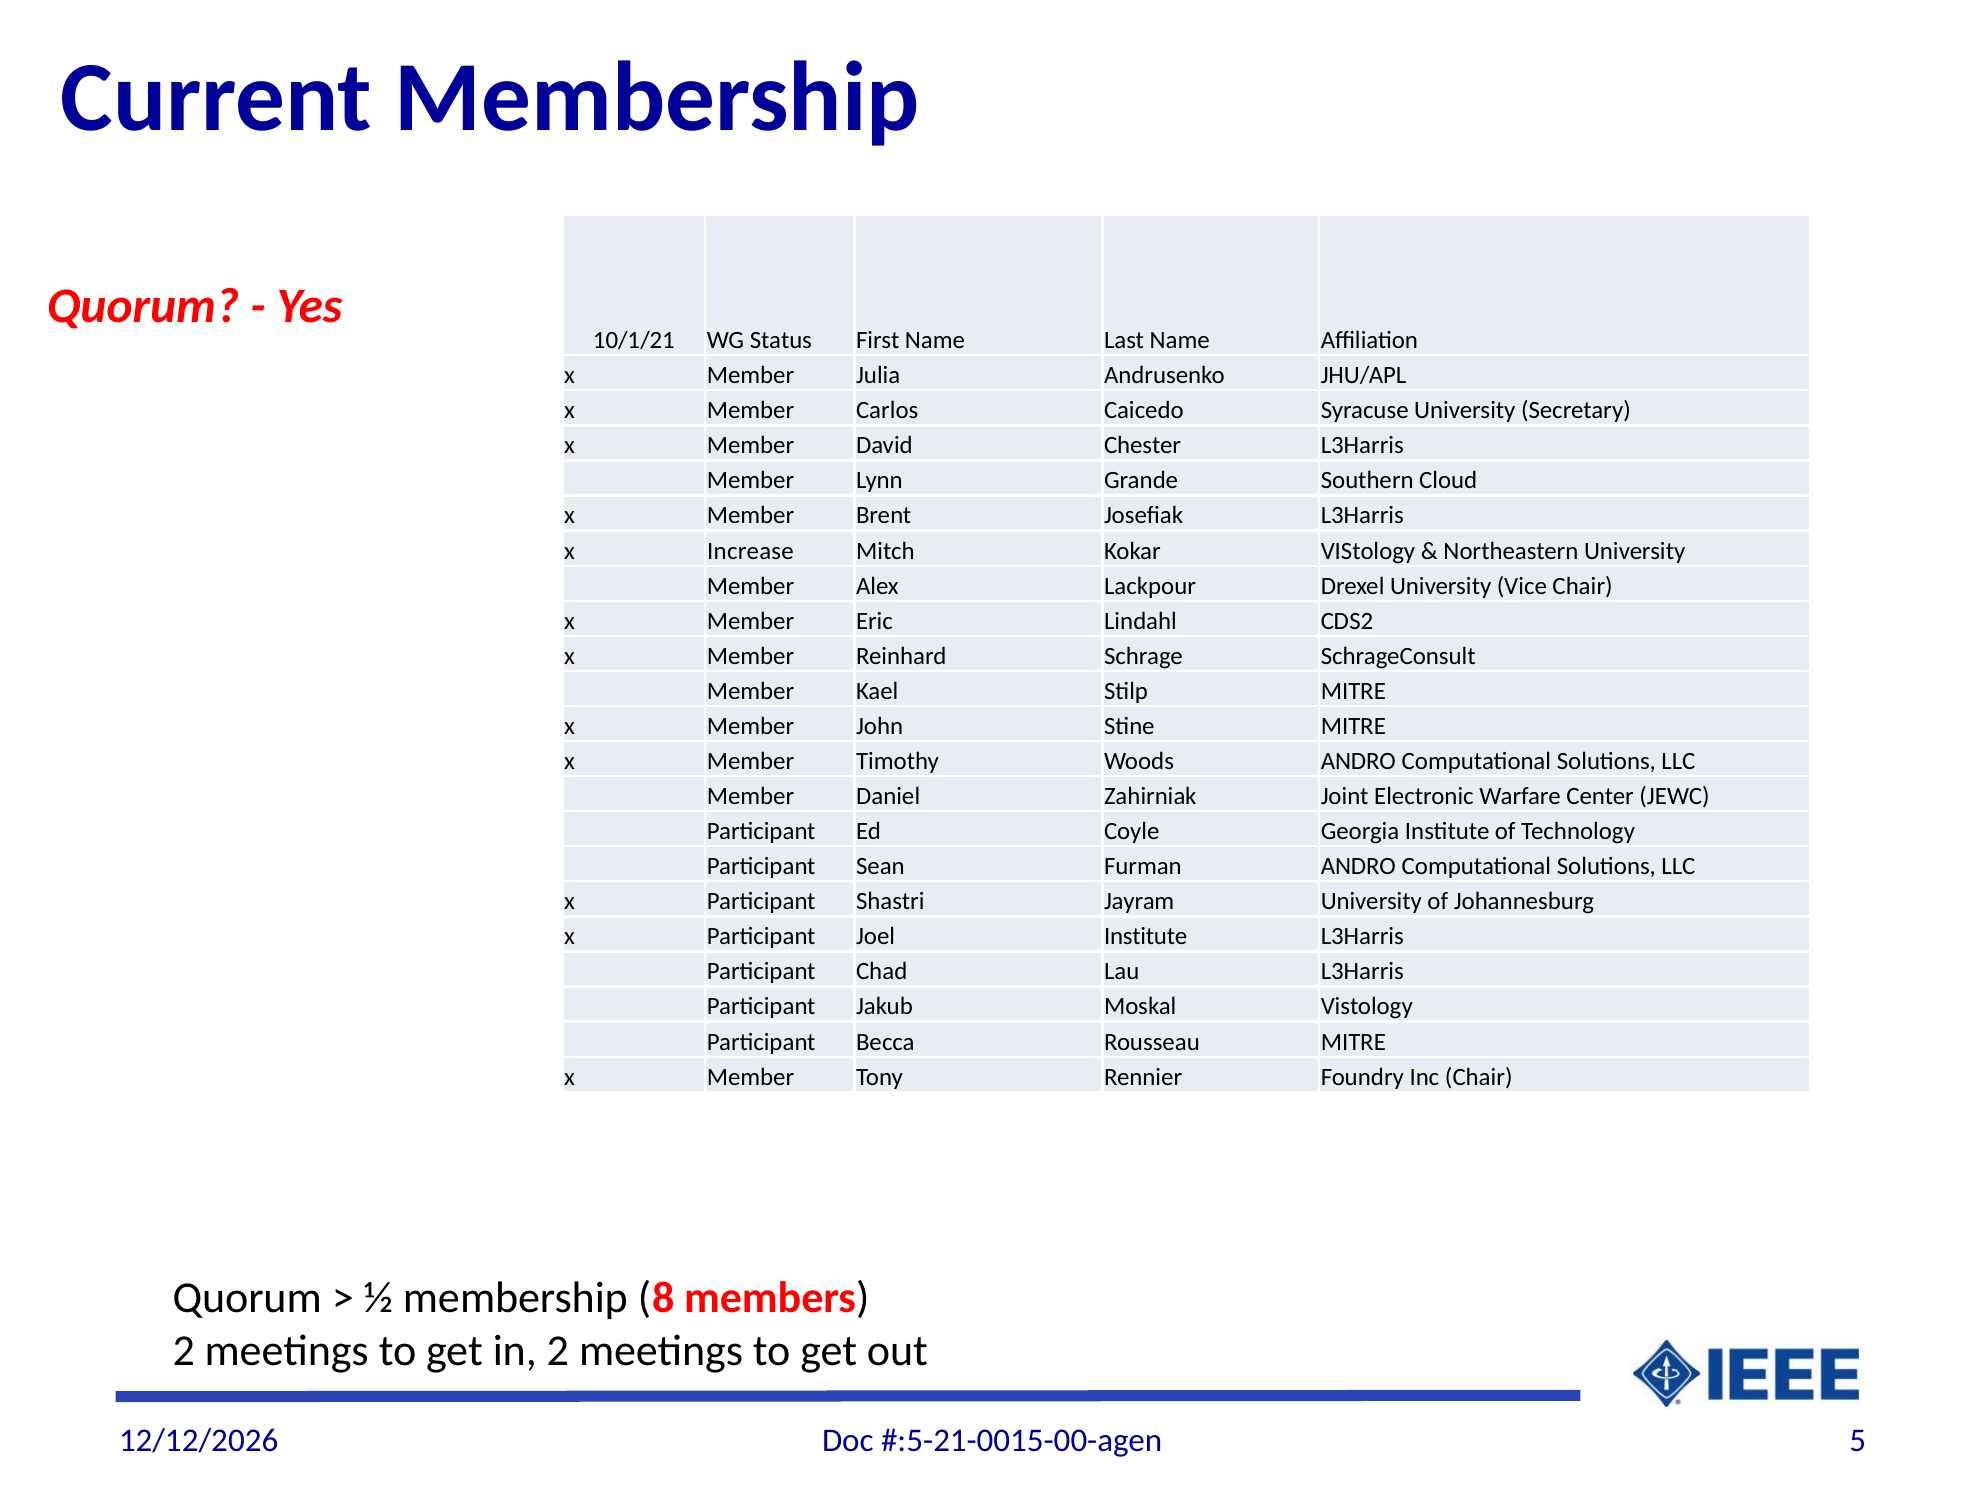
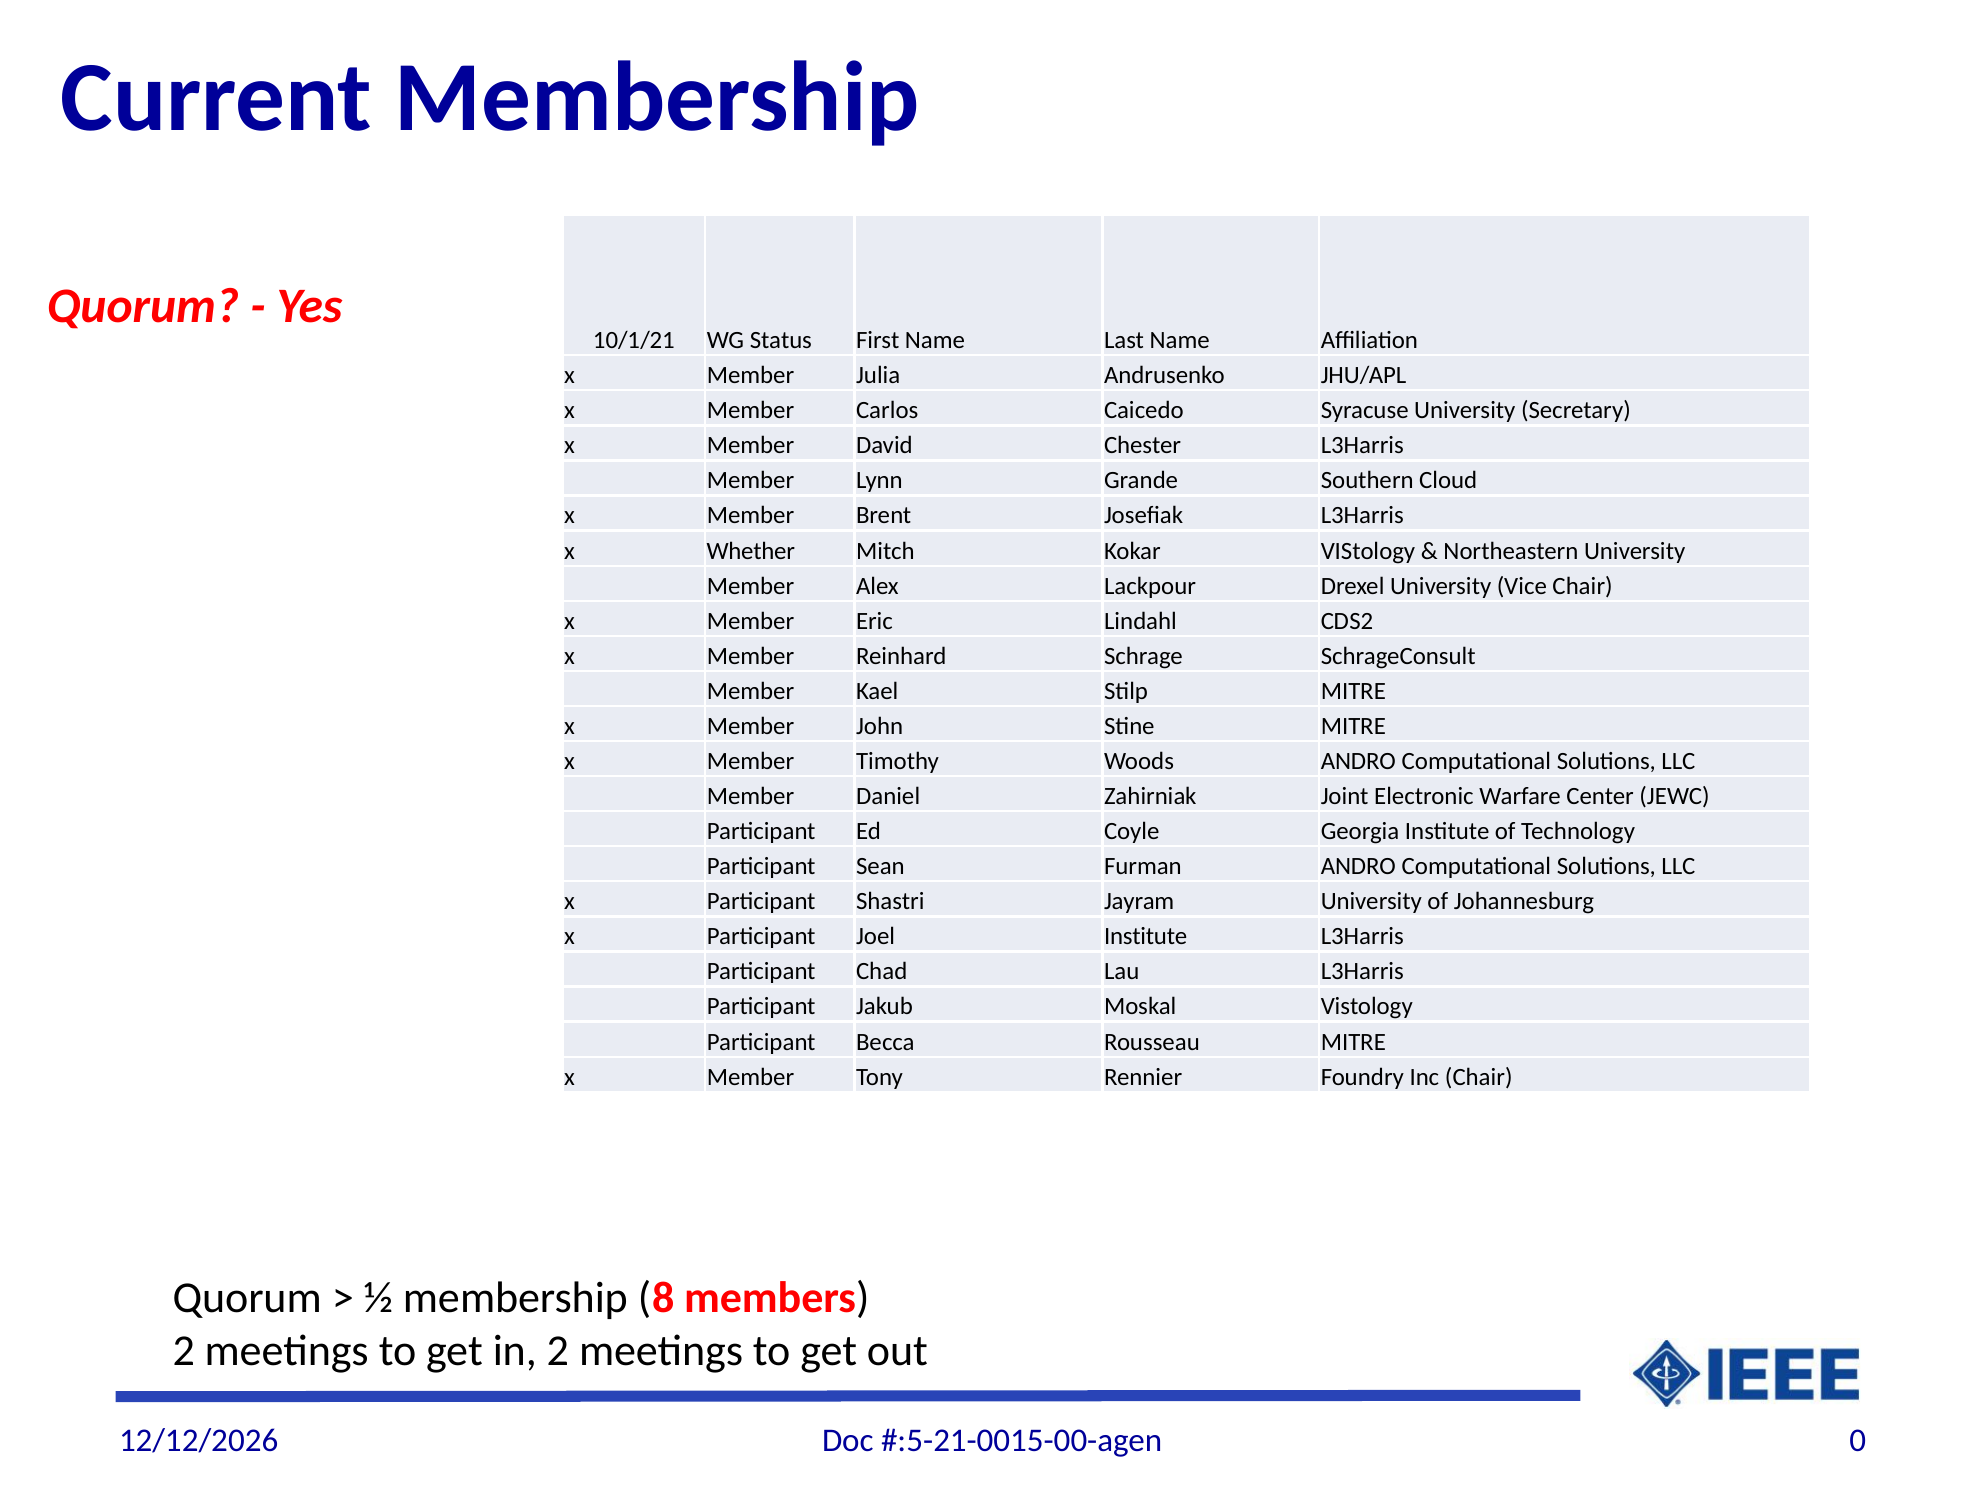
Increase: Increase -> Whether (751, 551)
5: 5 -> 0 (1858, 1441)
